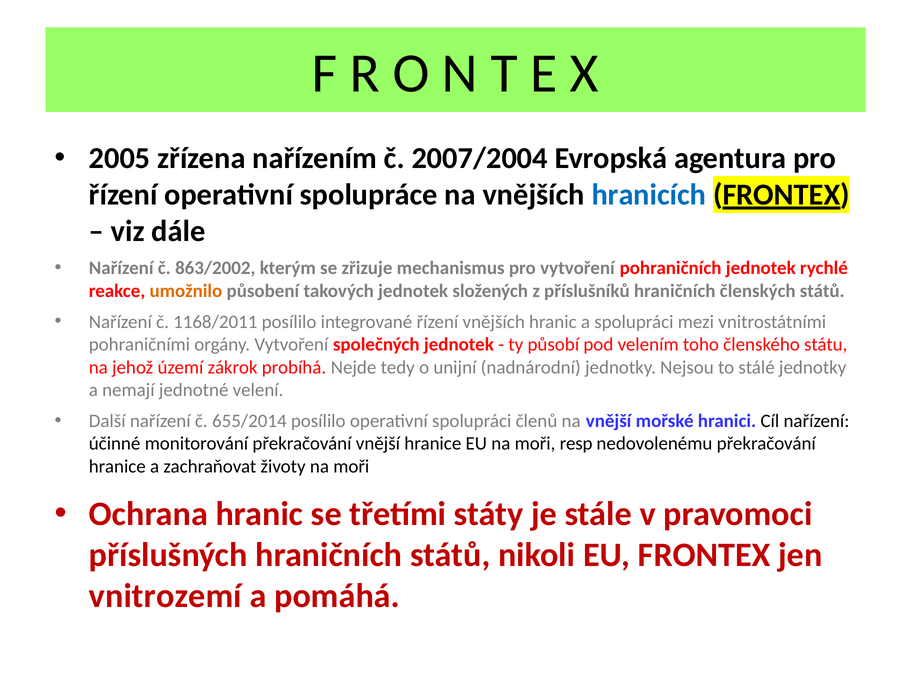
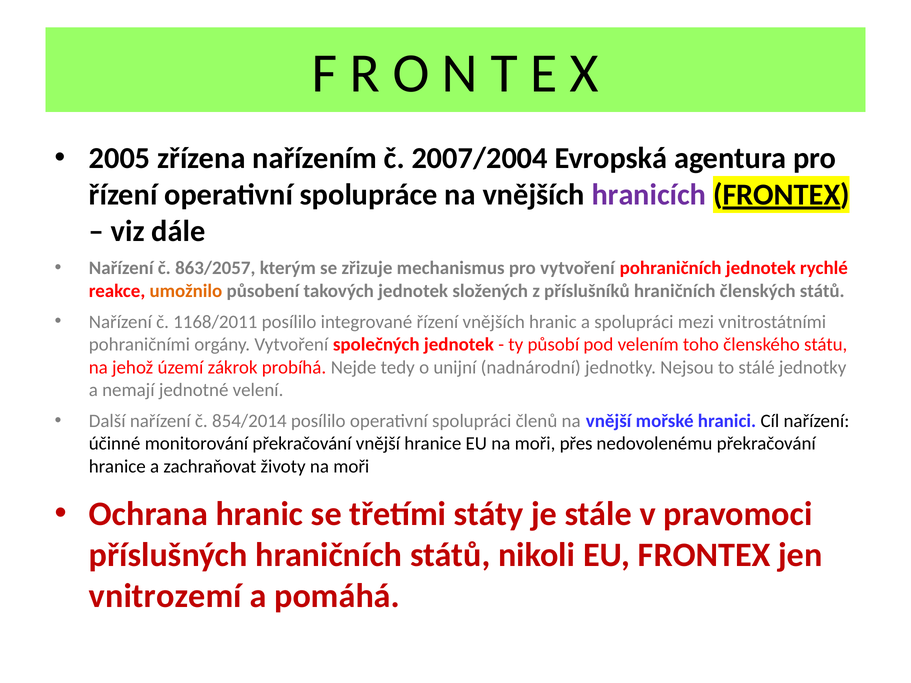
hranicích colour: blue -> purple (649, 195)
863/2002: 863/2002 -> 863/2057 (215, 268)
655/2014: 655/2014 -> 854/2014 (249, 421)
resp: resp -> přes (576, 444)
